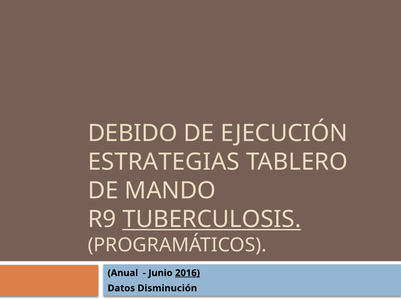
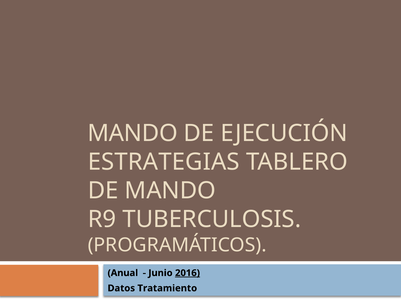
DEBIDO: DEBIDO -> MANDO (133, 134)
TUBERCULOSIS underline: present -> none (212, 220)
Disminución: Disminución -> Tratamiento (167, 289)
